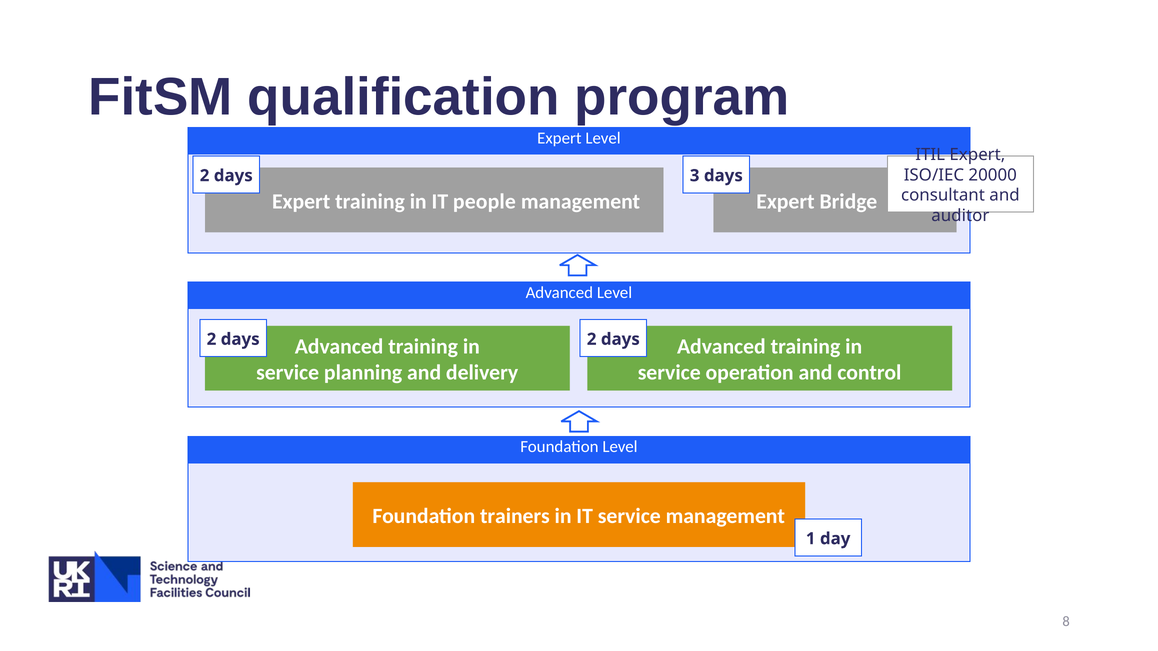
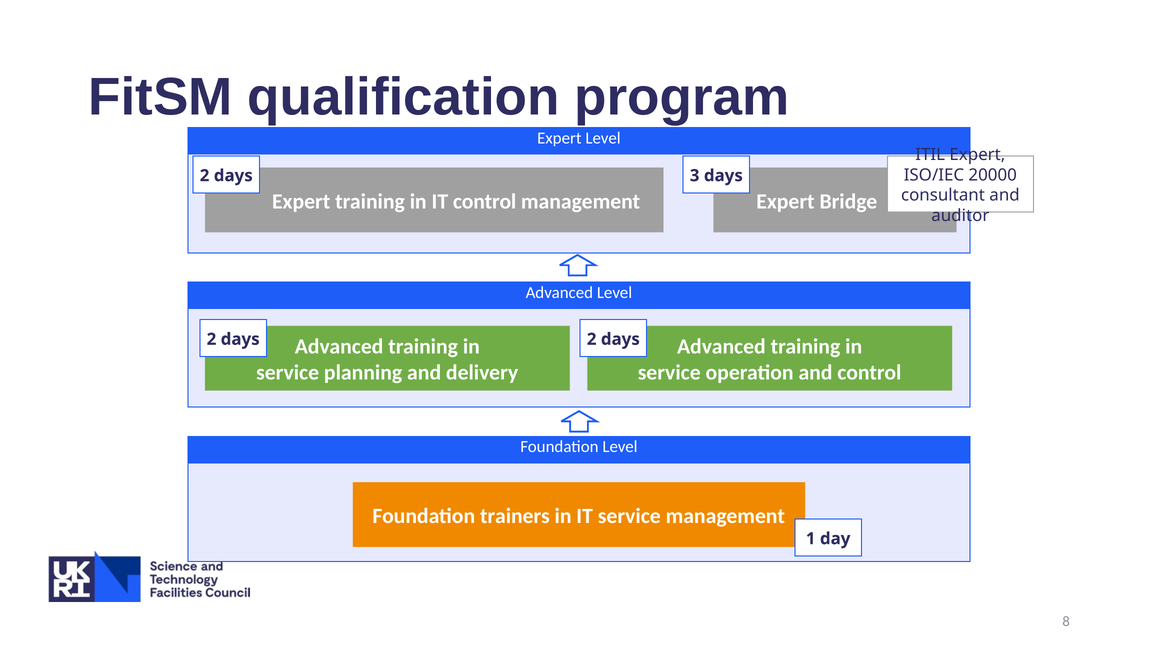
IT people: people -> control (485, 202)
